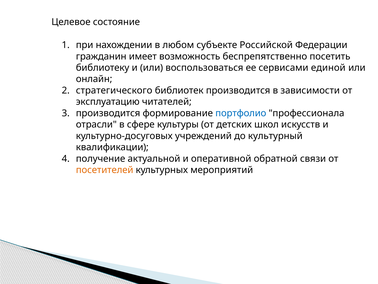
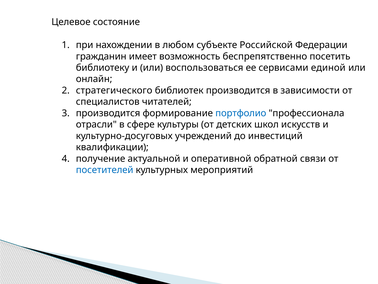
эксплуатацию: эксплуатацию -> специалистов (108, 102)
культурный: культурный -> инвестиций (275, 136)
посетителей colour: orange -> blue (105, 170)
